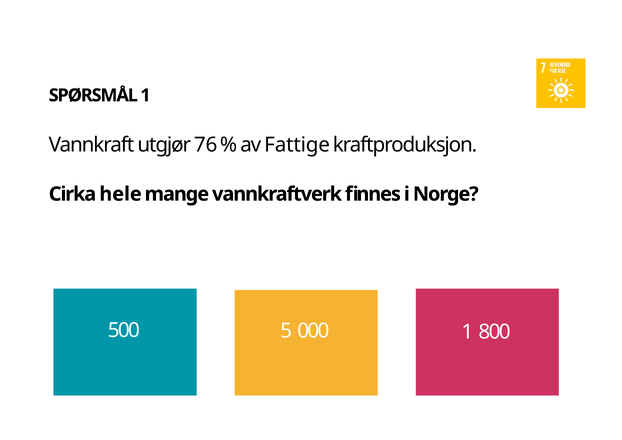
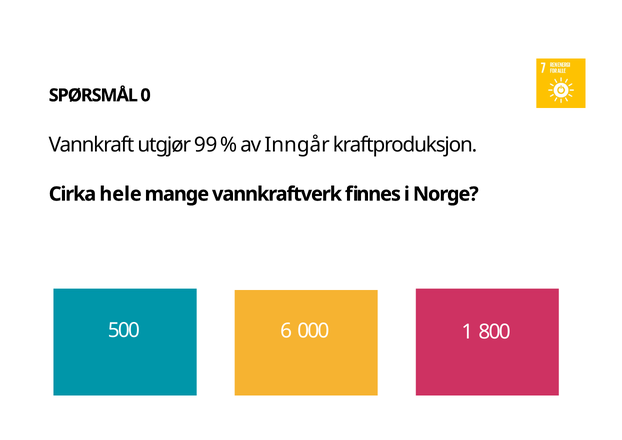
SPØRSMÅL 1: 1 -> 0 (146, 95)
76: 76 -> 99 (206, 145)
Fattige: Fattige -> Inngår (297, 145)
5: 5 -> 6 (286, 331)
